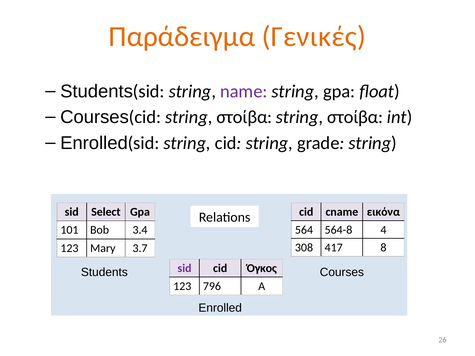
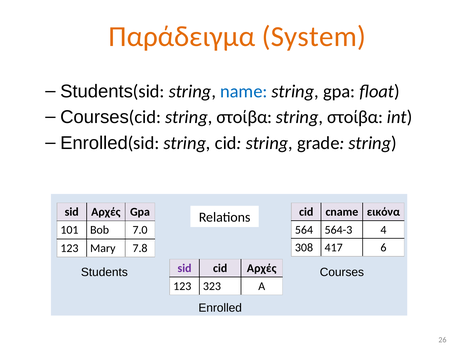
Γενικές: Γενικές -> System (314, 37)
name colour: purple -> blue (244, 91)
sid Select: Select -> Αρχές (106, 212)
564-8: 564-8 -> 564-3 (338, 230)
3.4: 3.4 -> 7.0 (140, 230)
8: 8 -> 6 (383, 248)
3.7: 3.7 -> 7.8 (140, 248)
cid Όγκος: Όγκος -> Αρχές (262, 269)
796: 796 -> 323 (212, 286)
